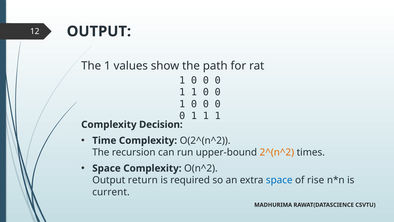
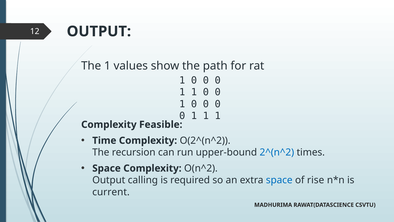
Decision: Decision -> Feasible (161, 124)
2^(n^2 colour: orange -> blue (277, 152)
return: return -> calling (143, 180)
